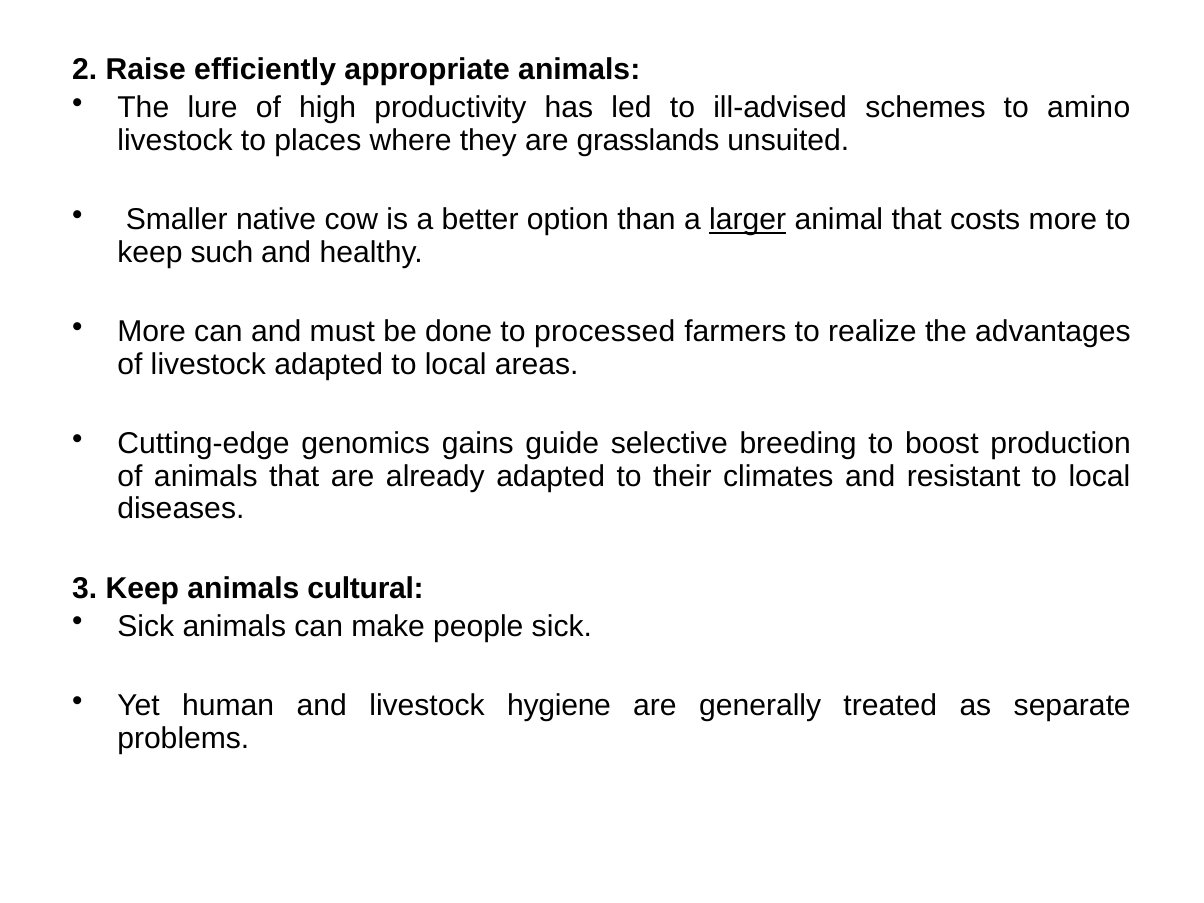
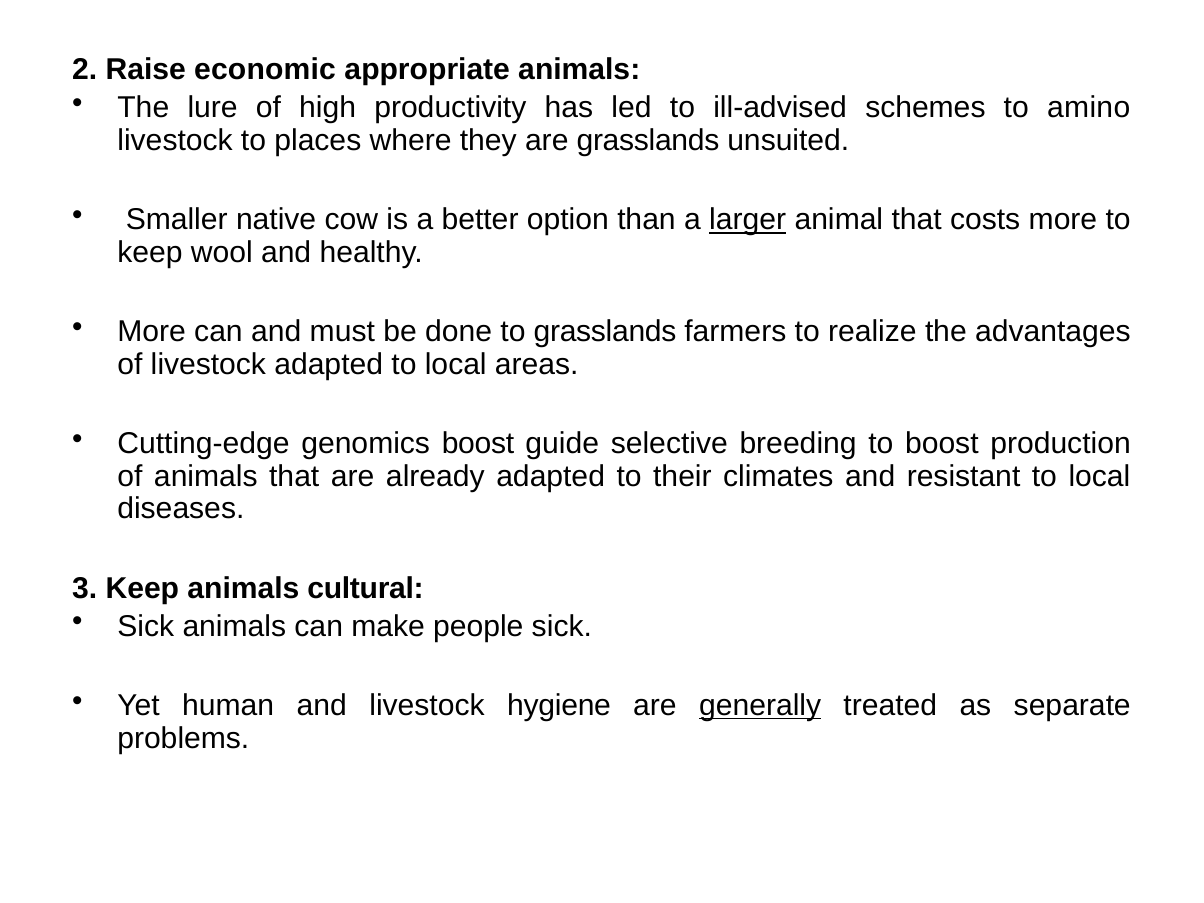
efficiently: efficiently -> economic (265, 70)
such: such -> wool (222, 252)
to processed: processed -> grasslands (605, 332)
genomics gains: gains -> boost (478, 444)
generally underline: none -> present (760, 706)
